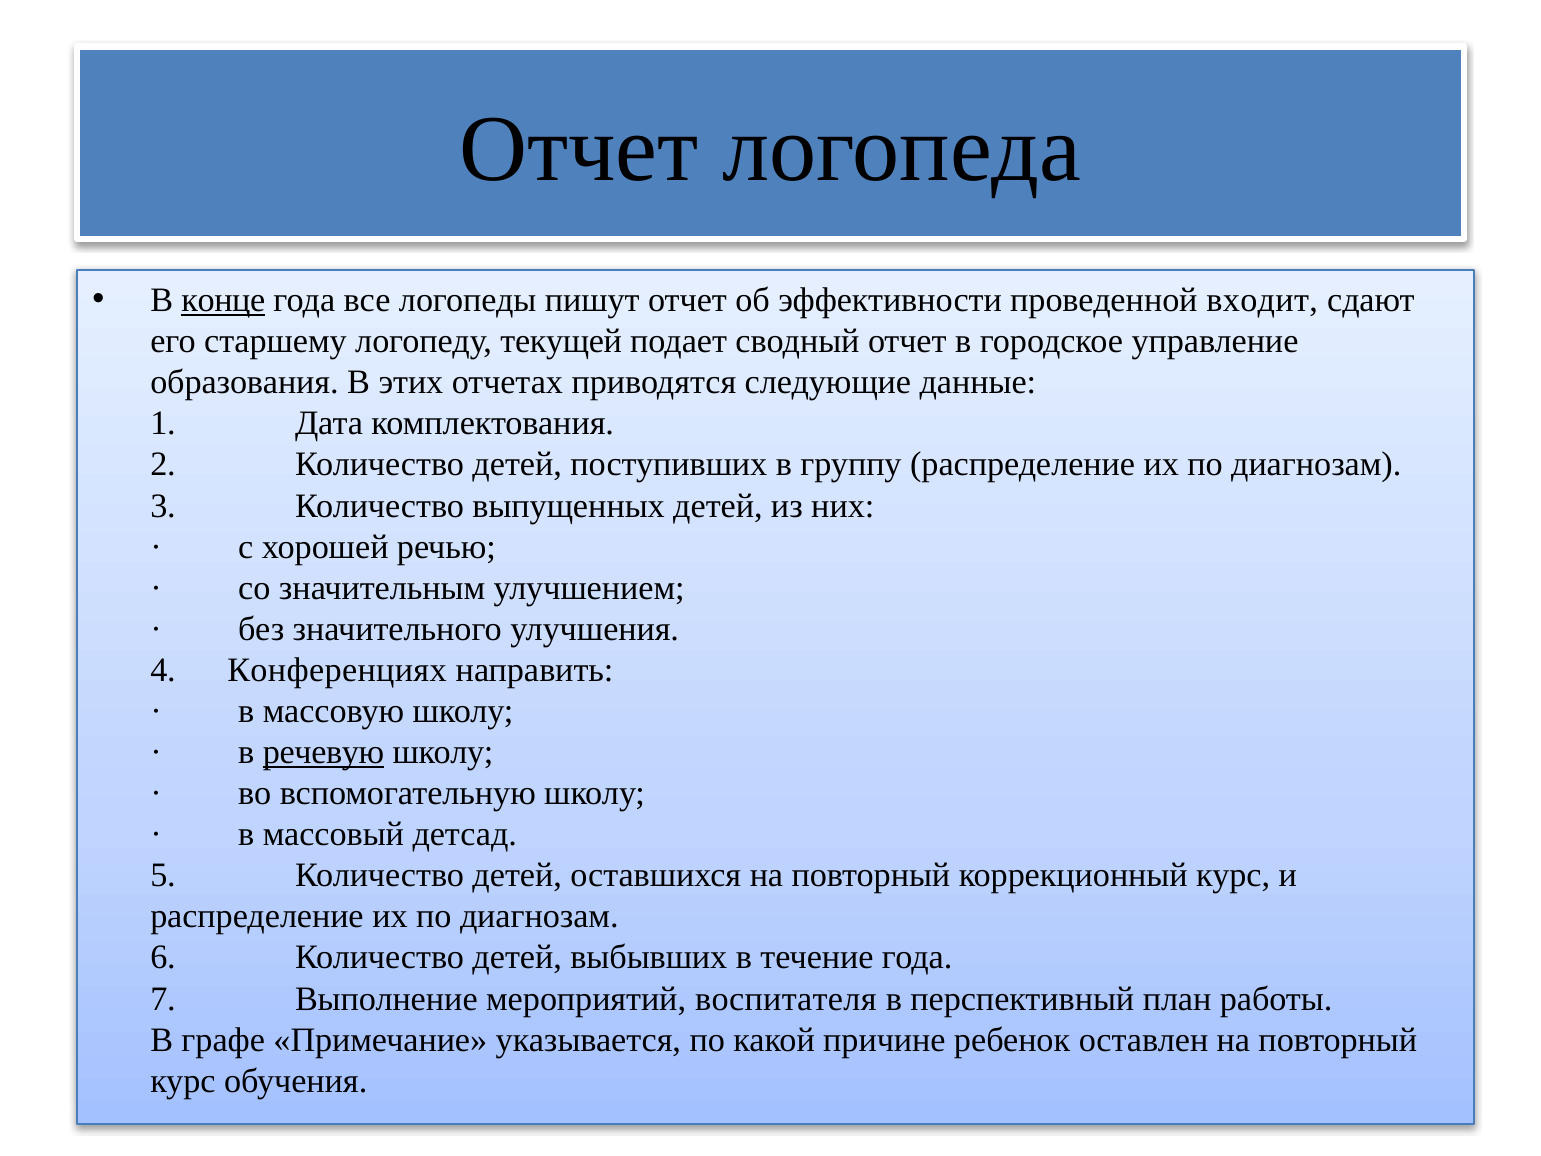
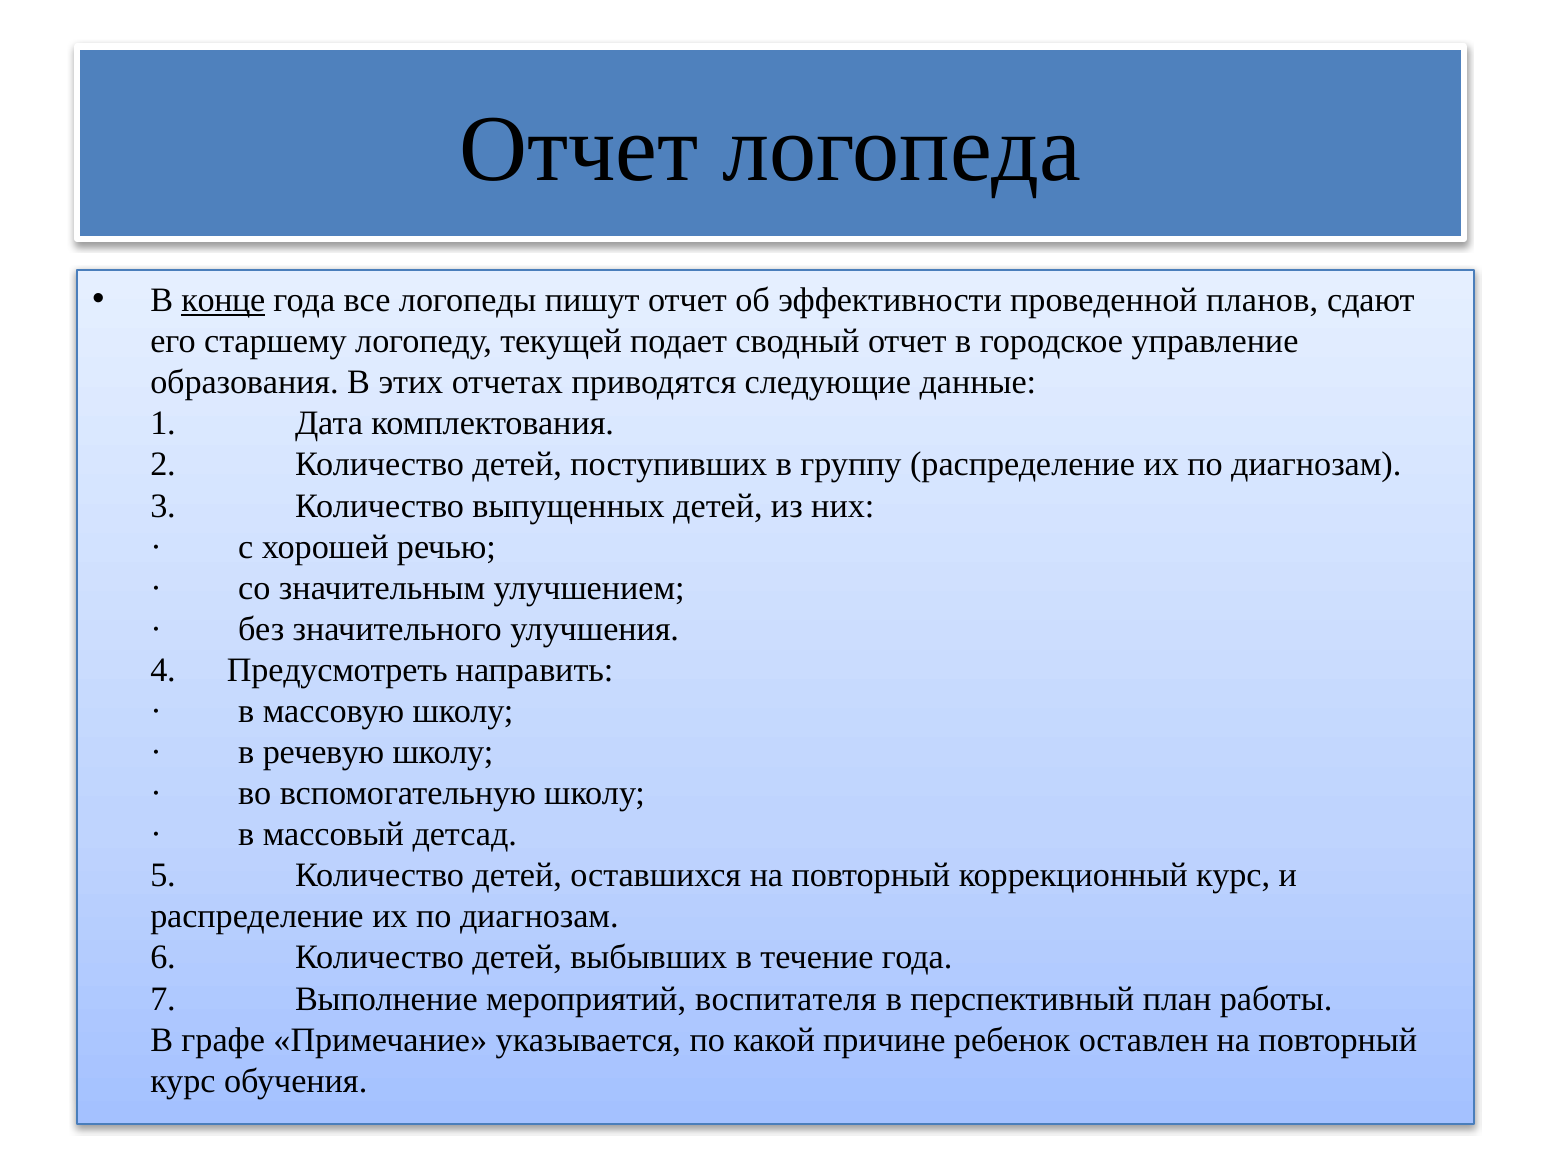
входит: входит -> планов (1262, 300)
Конференциях: Конференциях -> Предусмотреть (337, 670)
речевую underline: present -> none (324, 752)
